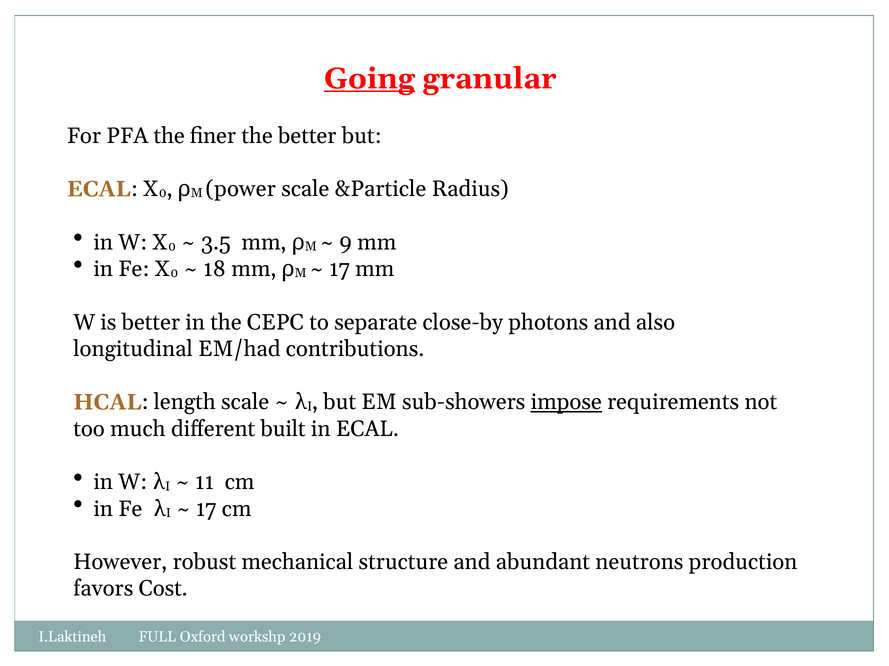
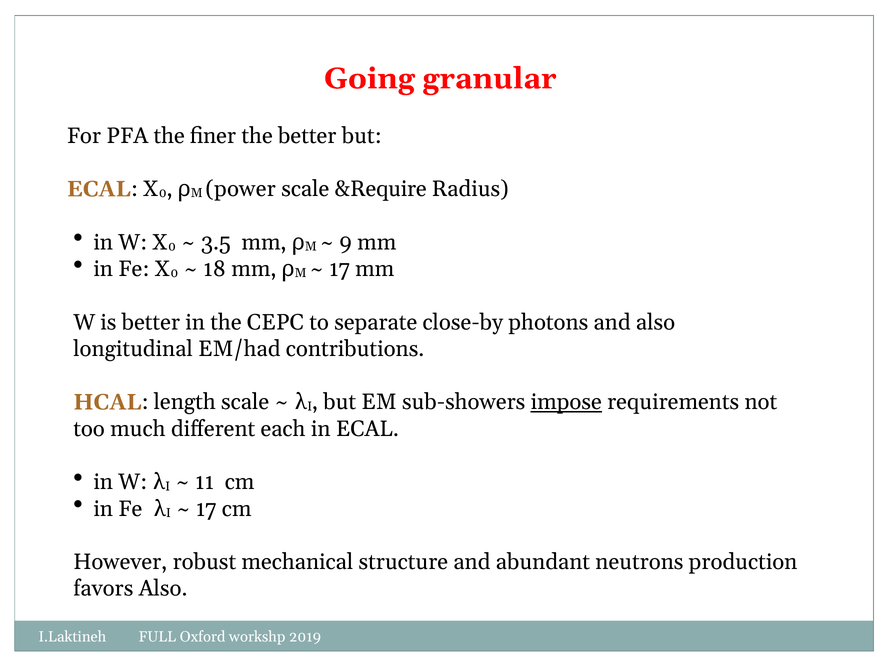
Going underline: present -> none (370, 79)
&Particle: &Particle -> &Require (381, 189)
built: built -> each (283, 429)
favors Cost: Cost -> Also (163, 589)
